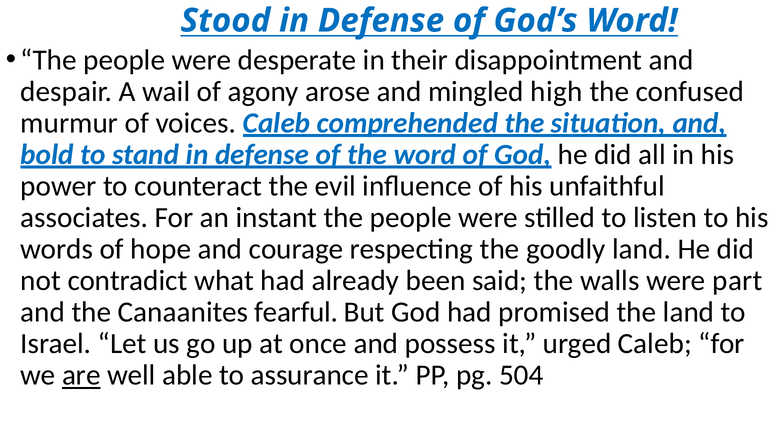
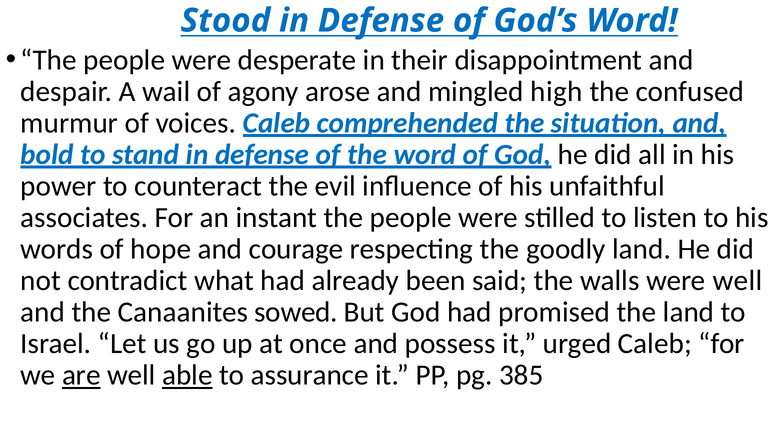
were part: part -> well (737, 281)
fearful: fearful -> sowed (296, 312)
able underline: none -> present (187, 375)
504: 504 -> 385 (521, 375)
